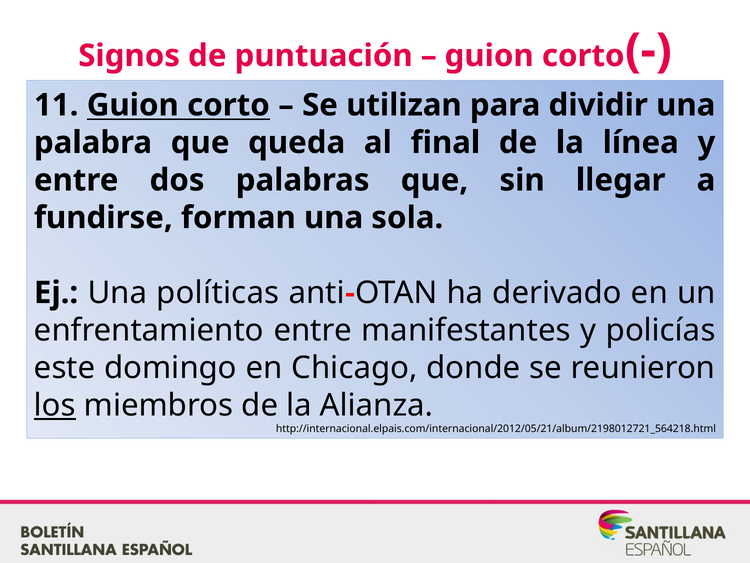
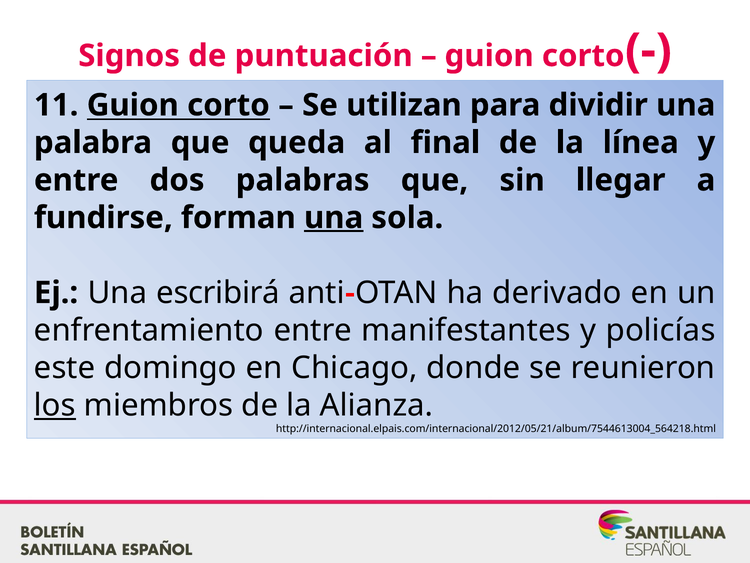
una underline: none -> present (334, 218)
políticas: políticas -> escribirá (218, 293)
http://internacional.elpais.com/internacional/2012/05/21/album/2198012721_564218.html: http://internacional.elpais.com/internacional/2012/05/21/album/2198012721_564218.html -> http://internacional.elpais.com/internacional/2012/05/21/album/7544613004_564218.html (496, 429)
